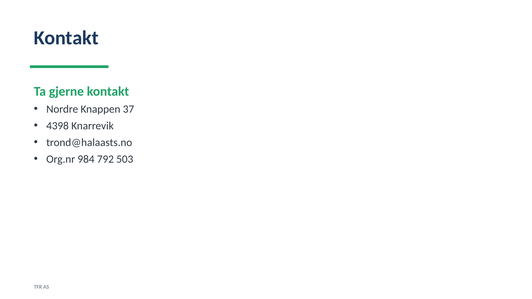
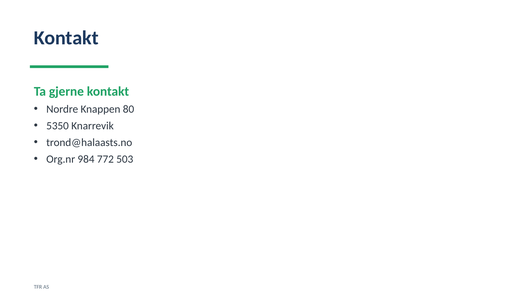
37: 37 -> 80 (129, 109)
4398: 4398 -> 5350 (58, 126)
792: 792 -> 772 (105, 159)
